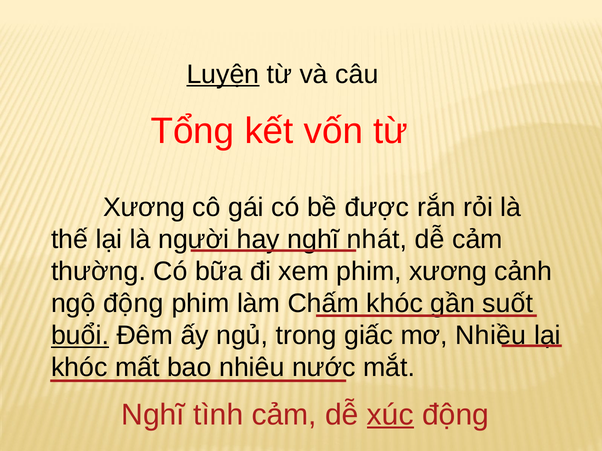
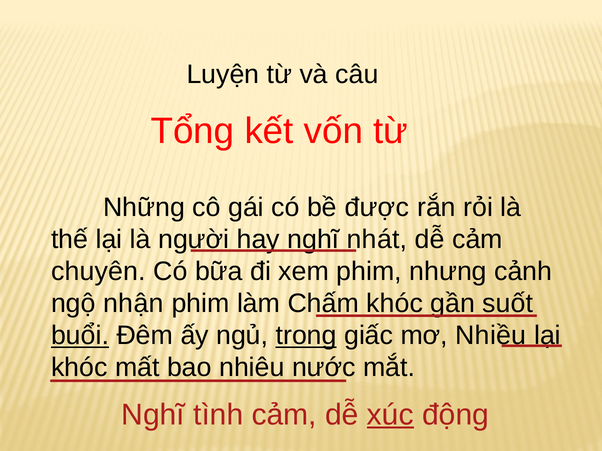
Luyện underline: present -> none (223, 74)
Xương: Xương -> Những (144, 208)
thường: thường -> chuyên (98, 272)
phim xương: xương -> nhưng (448, 272)
ngộ động: động -> nhận (133, 304)
trong underline: none -> present (306, 336)
